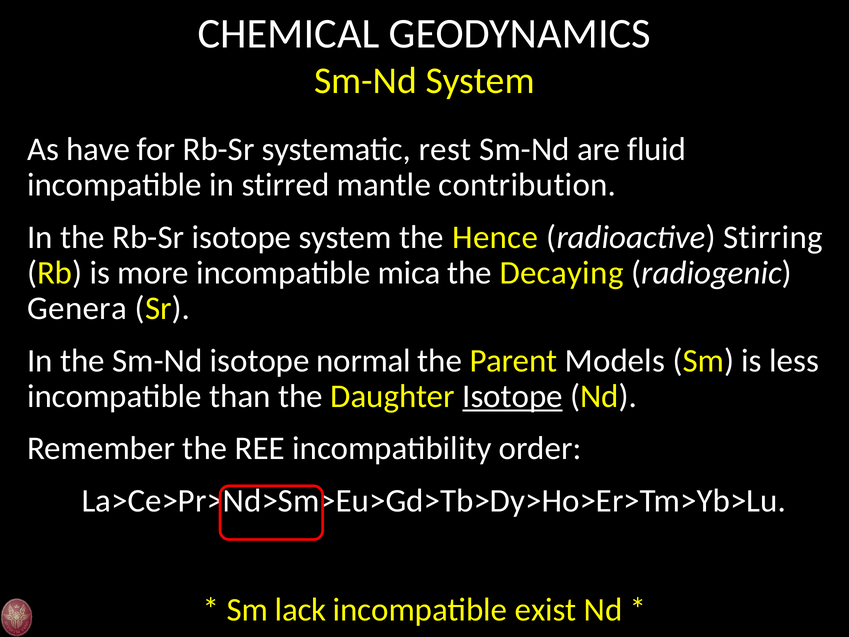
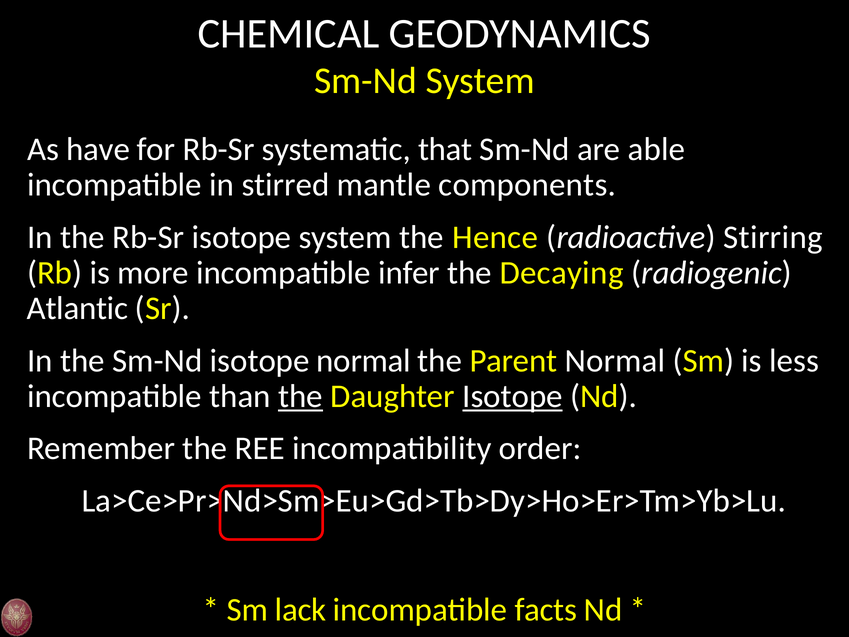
rest: rest -> that (445, 149)
fluid: fluid -> able (656, 149)
contribution: contribution -> components (527, 185)
mica: mica -> infer (409, 273)
Genera: Genera -> Atlantic (77, 308)
Parent Models: Models -> Normal (615, 361)
the underline: none -> present (300, 396)
exist: exist -> facts (546, 610)
